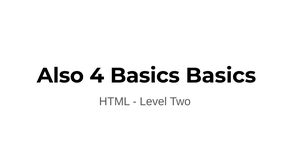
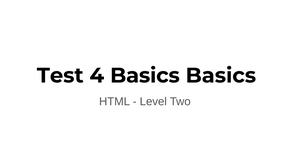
Also: Also -> Test (60, 75)
